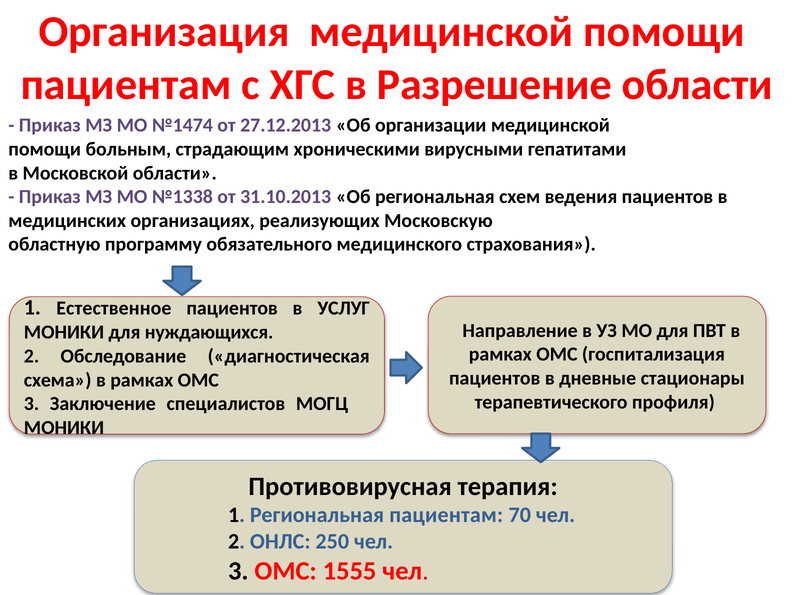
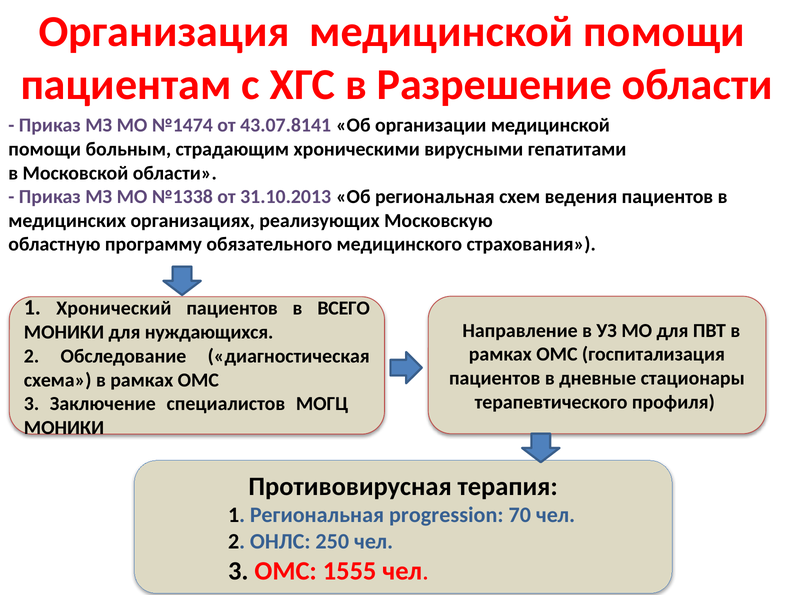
27.12.2013: 27.12.2013 -> 43.07.8141 (286, 126)
Естественное: Естественное -> Хронический (114, 308)
УСЛУГ: УСЛУГ -> ВСЕГО (344, 308)
Региональная пациентам: пациентам -> progression (446, 516)
